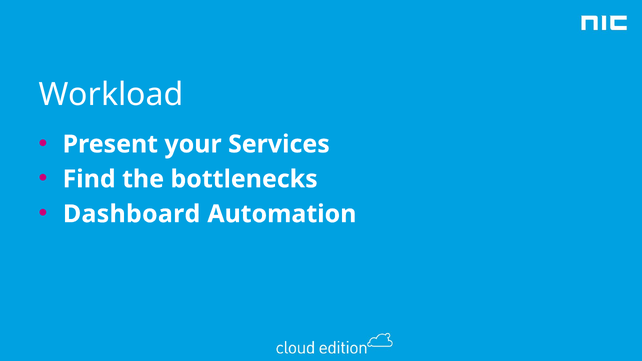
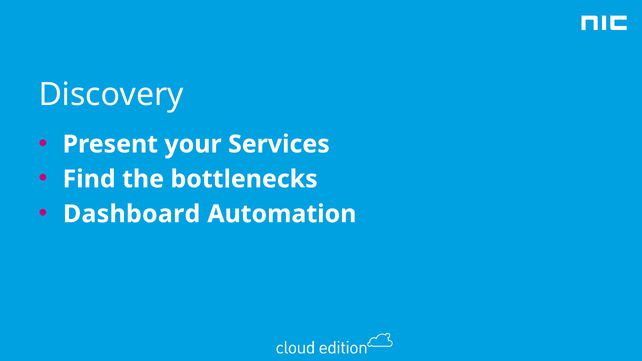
Workload: Workload -> Discovery (111, 95)
